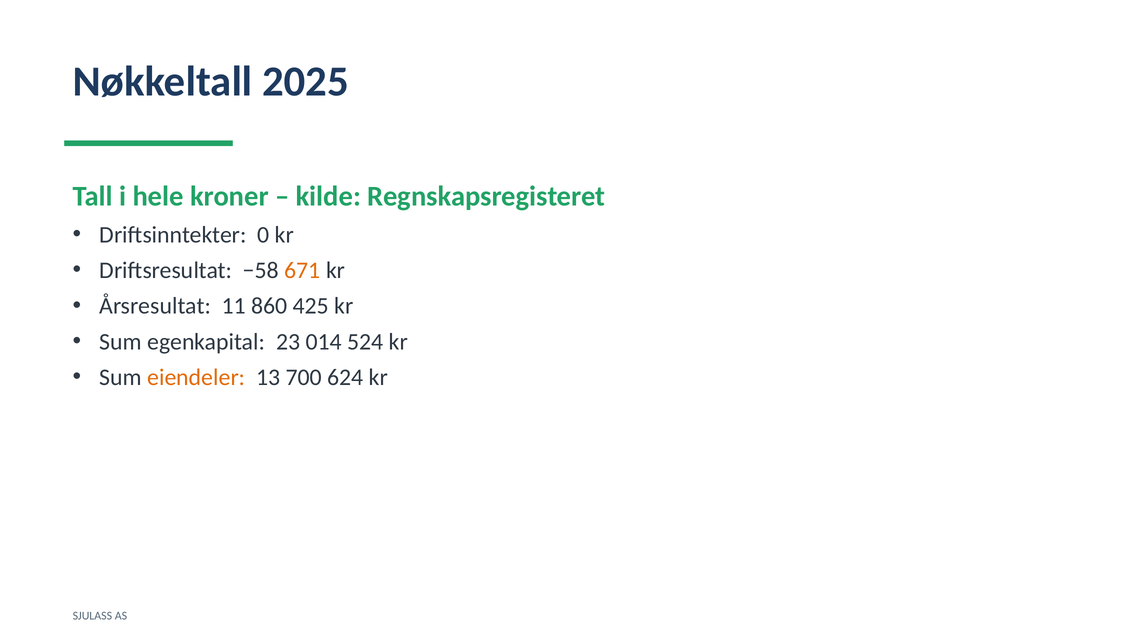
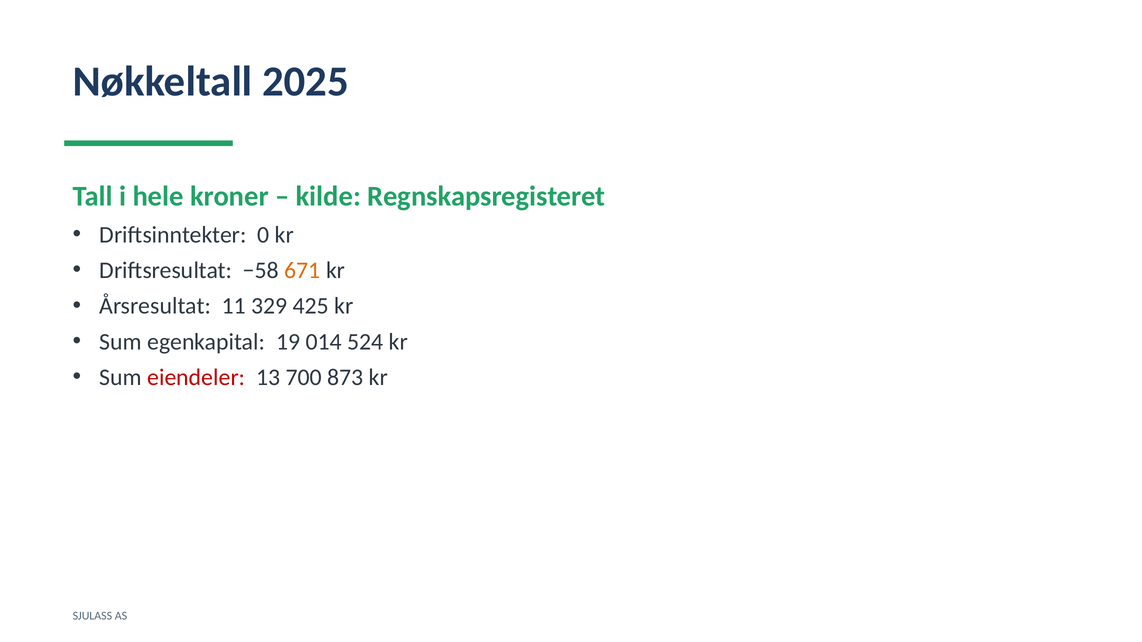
860: 860 -> 329 (269, 306)
23: 23 -> 19 (288, 342)
eiendeler colour: orange -> red (196, 378)
624: 624 -> 873 (345, 378)
